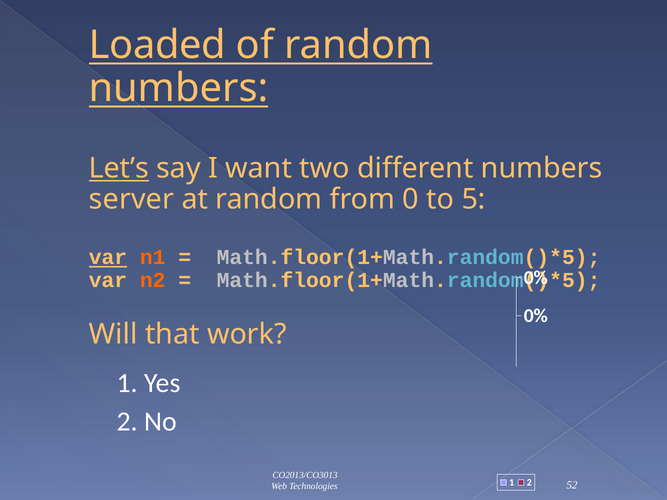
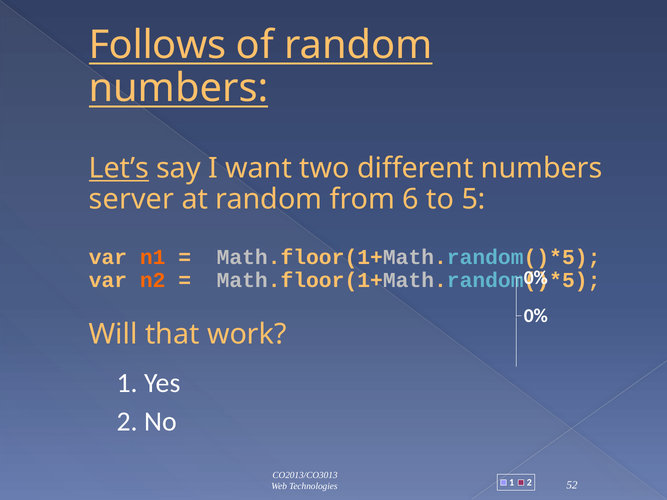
Loaded: Loaded -> Follows (157, 45)
0: 0 -> 6 (411, 199)
var underline: present -> none (108, 258)
